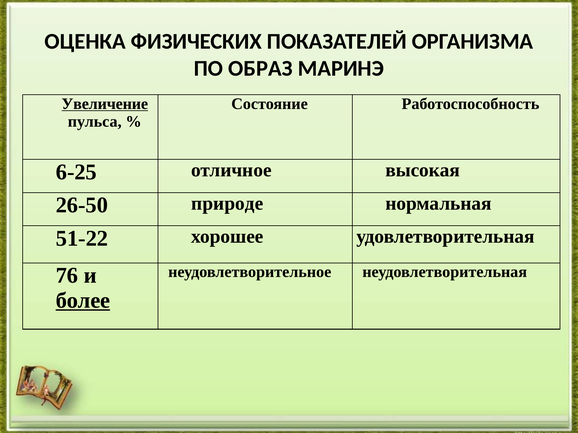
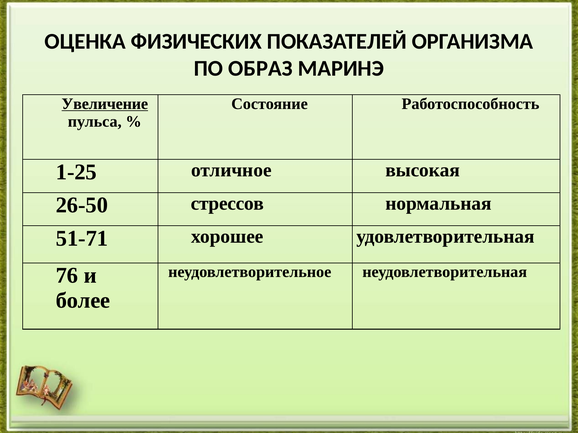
6-25: 6-25 -> 1-25 (76, 172)
природе: природе -> стрессов (227, 204)
51-22: 51-22 -> 51-71 (82, 239)
более underline: present -> none (83, 301)
